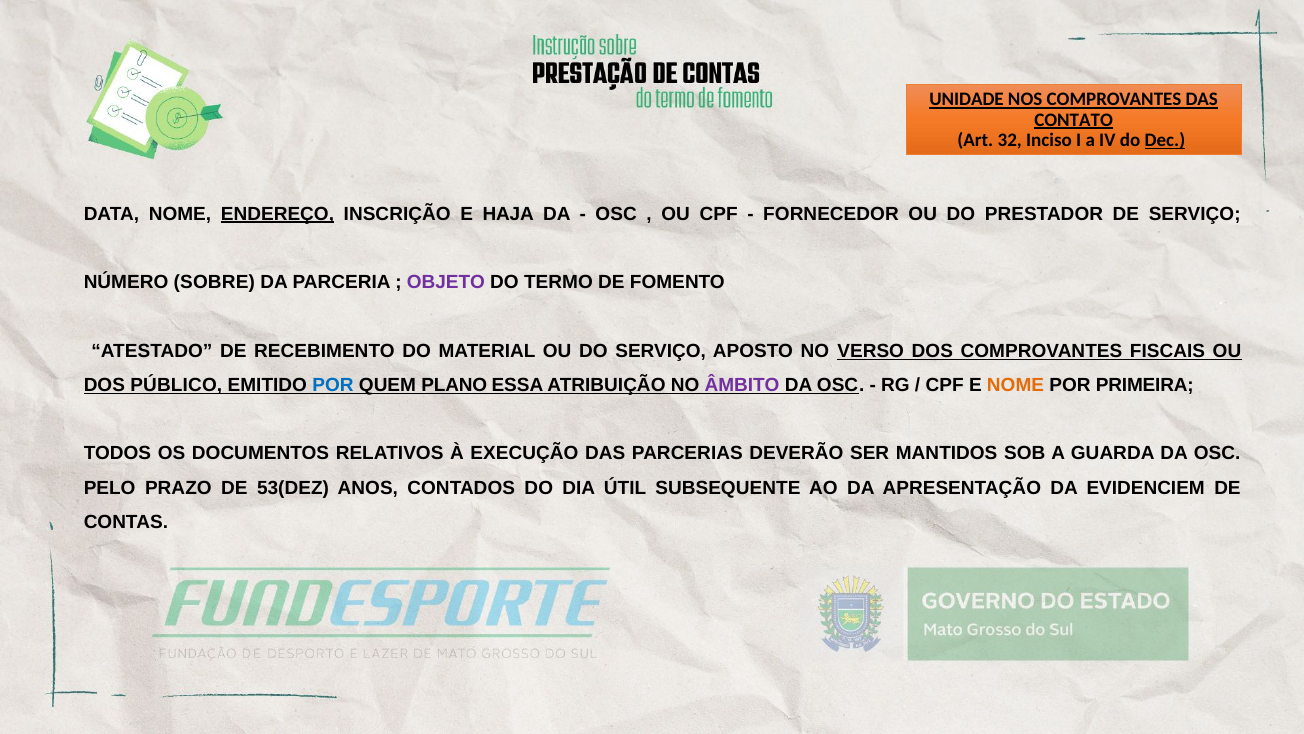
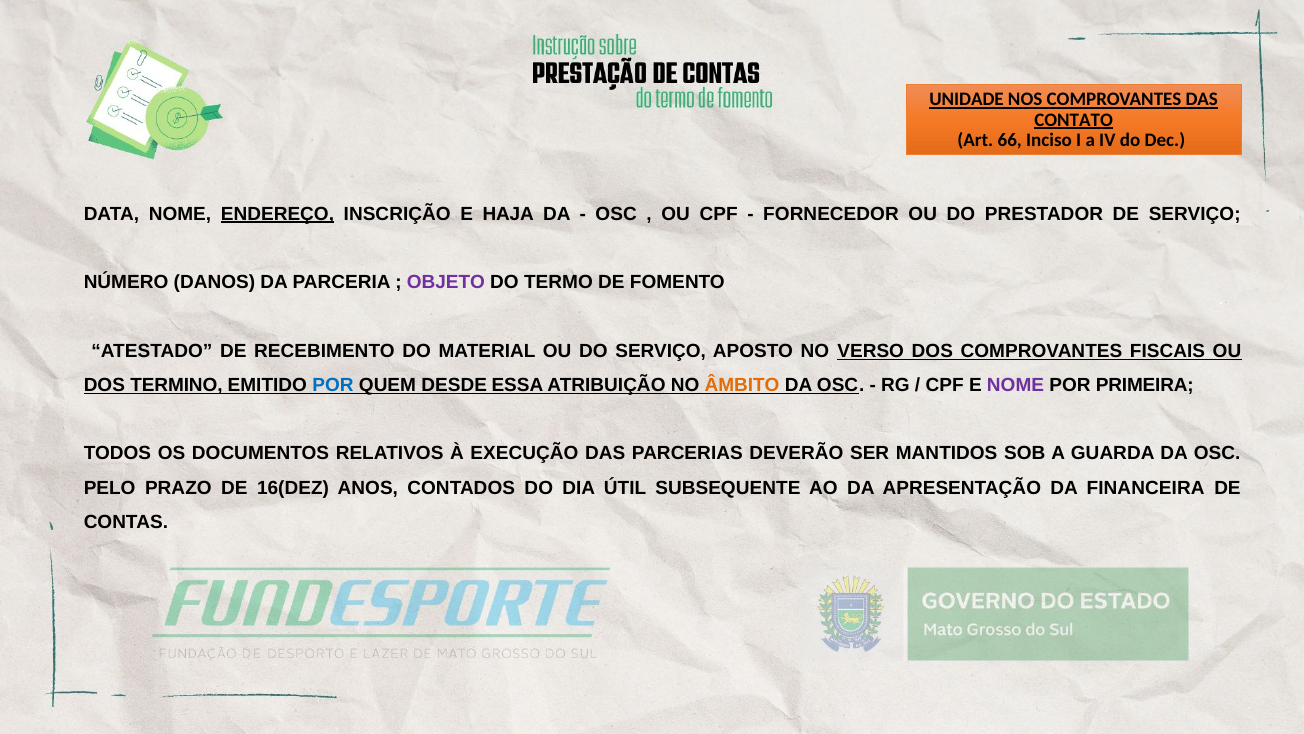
32: 32 -> 66 (1010, 141)
Dec underline: present -> none (1165, 141)
SOBRE: SOBRE -> DANOS (214, 282)
PÚBLICO: PÚBLICO -> TERMINO (176, 385)
PLANO: PLANO -> DESDE (454, 385)
ÂMBITO colour: purple -> orange (742, 385)
NOME colour: orange -> purple (1015, 385)
53(DEZ: 53(DEZ -> 16(DEZ (293, 487)
EVIDENCIEM: EVIDENCIEM -> FINANCEIRA (1146, 487)
